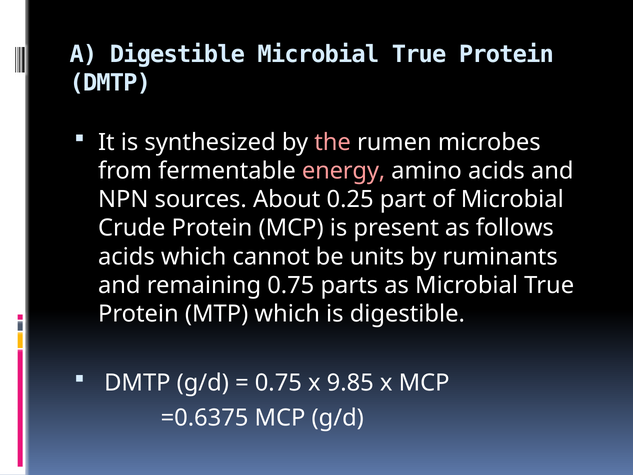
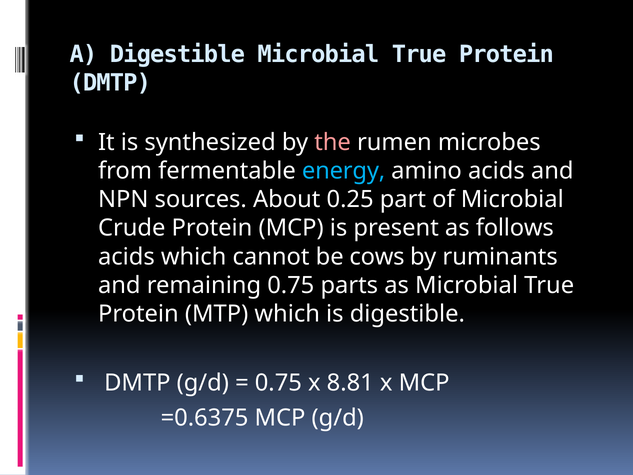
energy colour: pink -> light blue (344, 171)
units: units -> cows (377, 257)
9.85: 9.85 -> 8.81 (350, 383)
